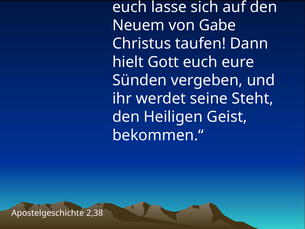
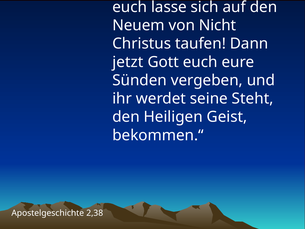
Gabe: Gabe -> Nicht (217, 25)
hielt: hielt -> jetzt (128, 62)
